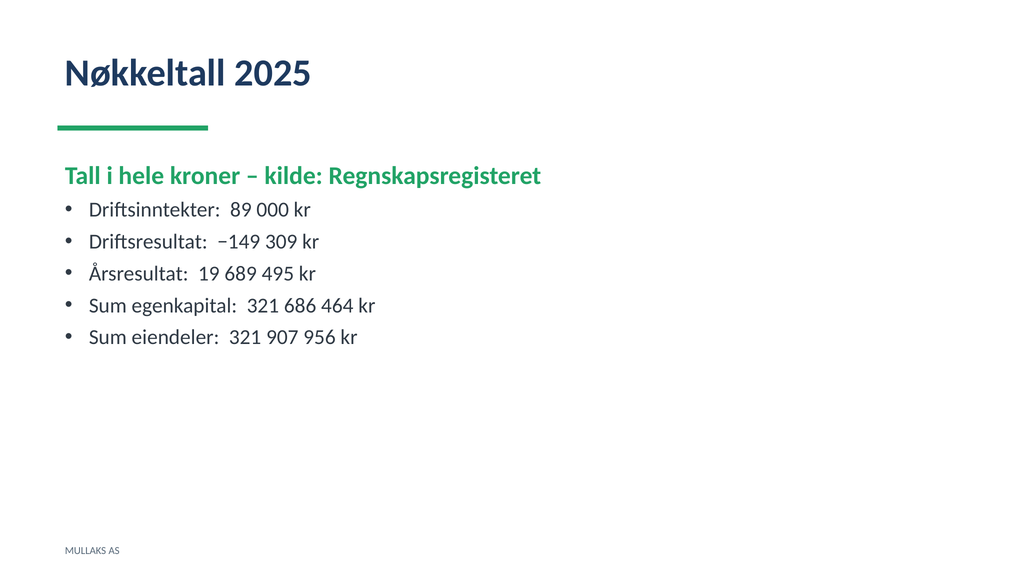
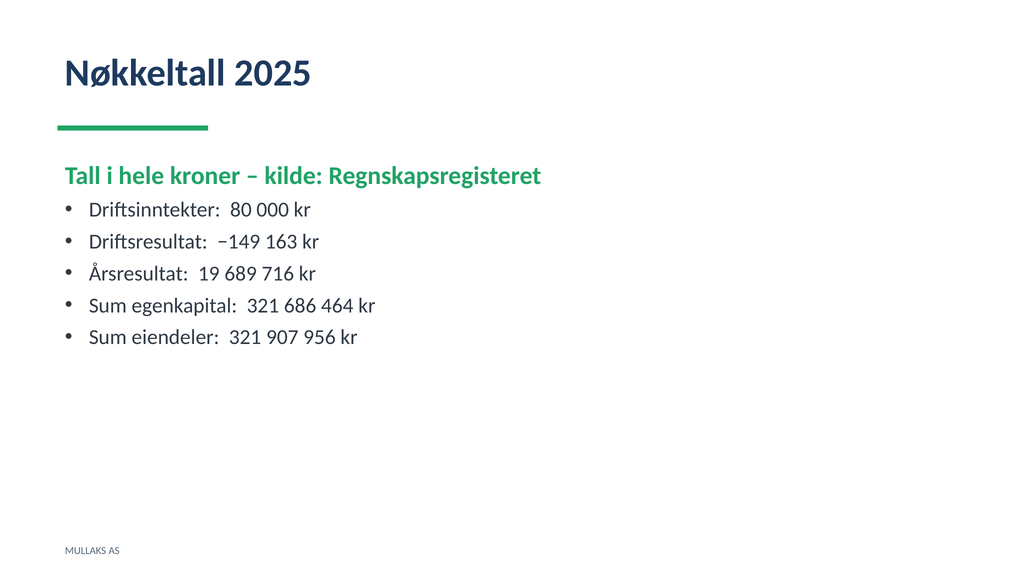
89: 89 -> 80 (241, 210)
309: 309 -> 163 (281, 242)
495: 495 -> 716 (278, 274)
